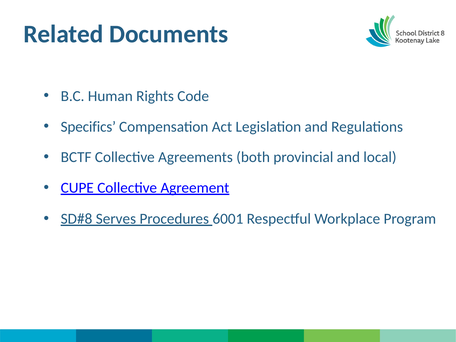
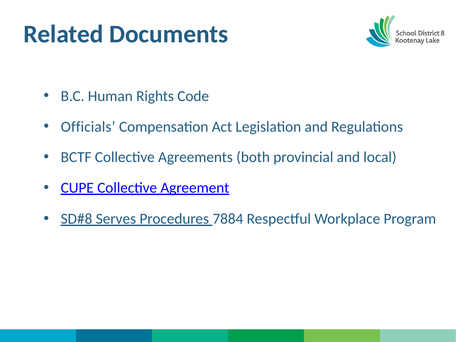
Specifics: Specifics -> Officials (88, 127)
6001: 6001 -> 7884 (228, 219)
